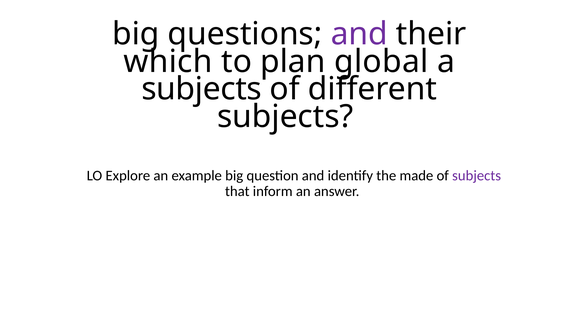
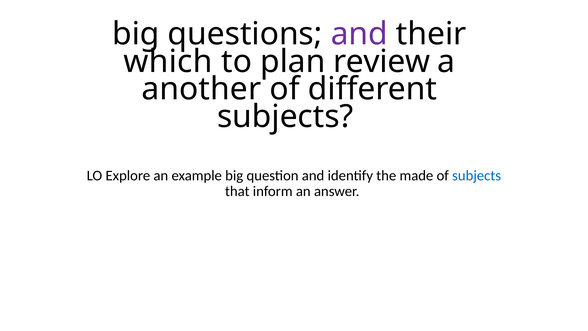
global: global -> review (382, 61)
subjects: subjects -> another (201, 89)
subjects colour: purple -> blue (477, 175)
